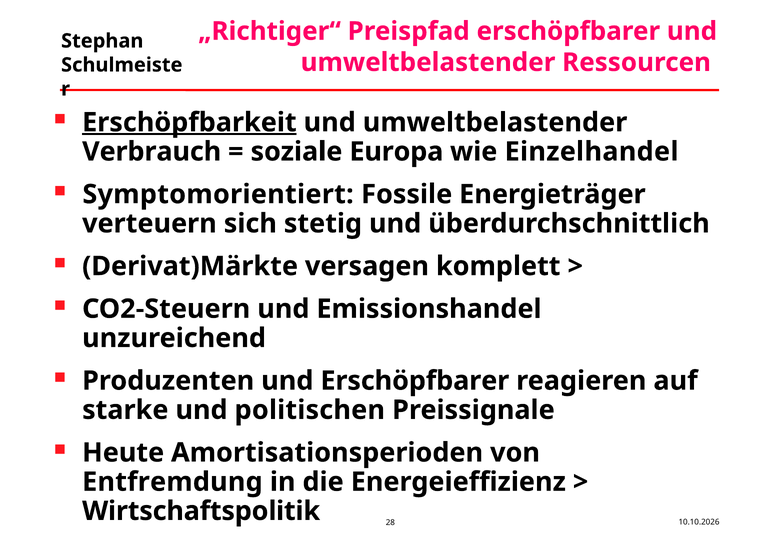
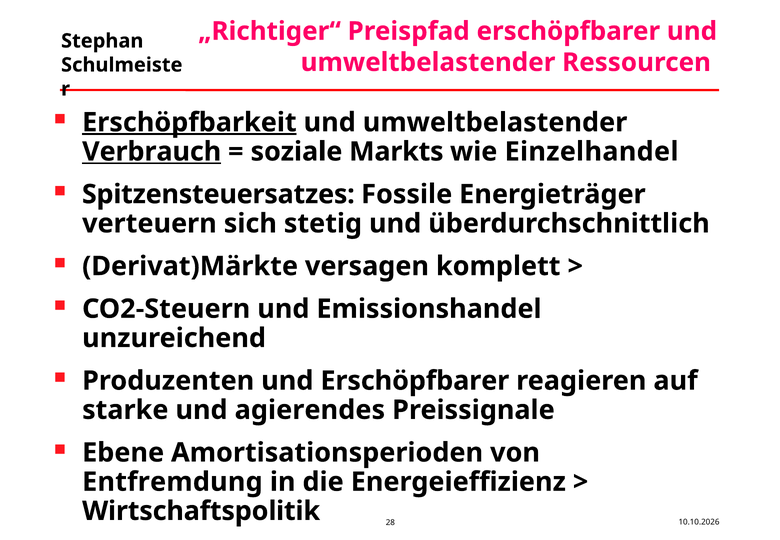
Verbrauch underline: none -> present (152, 152)
Europa: Europa -> Markts (396, 152)
Symptomorientiert: Symptomorientiert -> Spitzensteuersatzes (218, 194)
politischen: politischen -> agierendes (310, 410)
Heute: Heute -> Ebene (123, 453)
